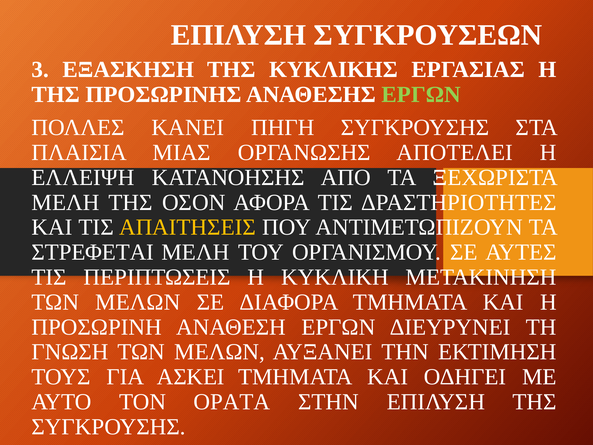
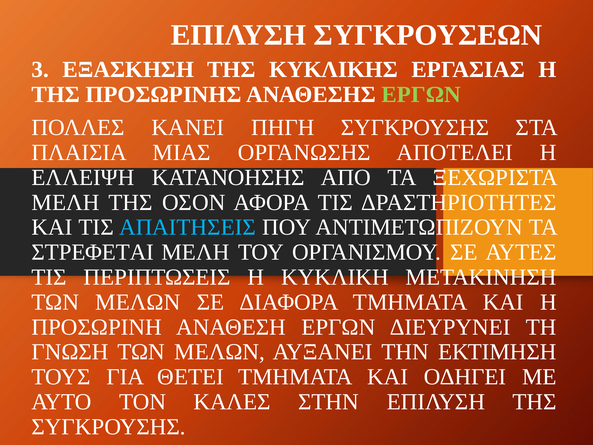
ΑΠΑΙΤΗΣΕΙΣ colour: yellow -> light blue (187, 227)
ΑΣΚΕΙ: ΑΣΚΕΙ -> ΘΕΤΕΙ (191, 377)
ΟΡΑΤΑ: ΟΡΑΤΑ -> ΚΑΛΕΣ (232, 402)
